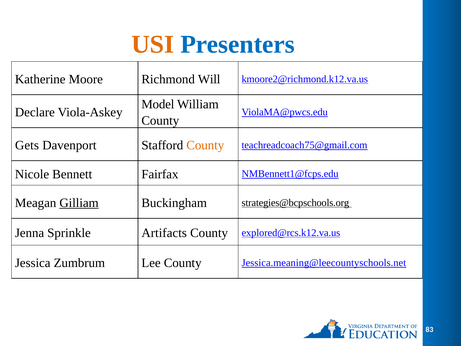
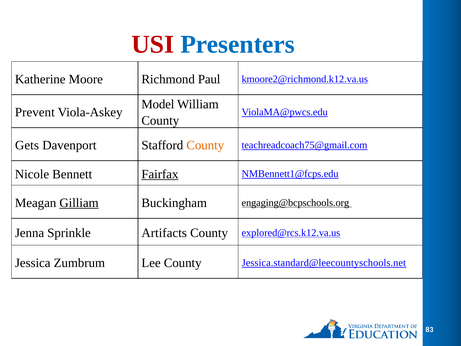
USI colour: orange -> red (153, 44)
Will: Will -> Paul (209, 79)
Declare: Declare -> Prevent (35, 112)
Fairfax underline: none -> present (160, 174)
strategies@bcpschools.org: strategies@bcpschools.org -> engaging@bcpschools.org (295, 202)
Jessica.meaning@leecountyschools.net: Jessica.meaning@leecountyschools.net -> Jessica.standard@leecountyschools.net (324, 262)
